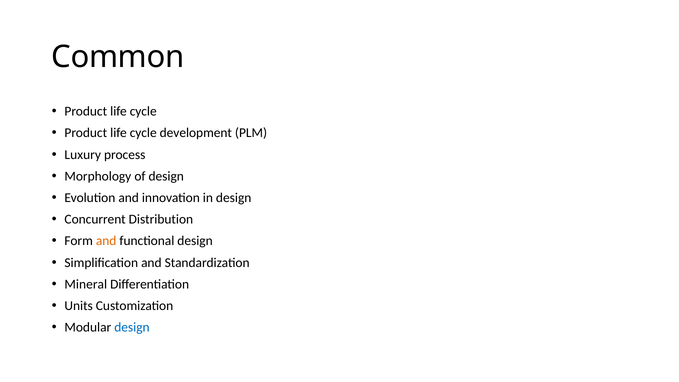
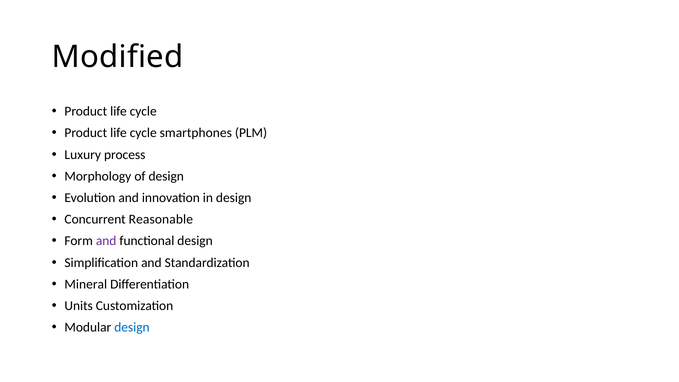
Common: Common -> Modified (118, 57)
development: development -> smartphones (196, 133)
Distribution: Distribution -> Reasonable (161, 219)
and colour: orange -> purple (106, 241)
